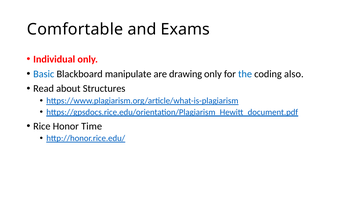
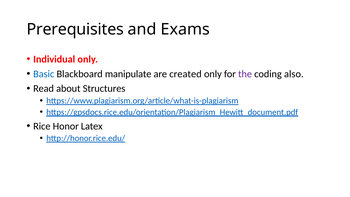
Comfortable: Comfortable -> Prerequisites (75, 29)
drawing: drawing -> created (185, 74)
the colour: blue -> purple (245, 74)
Time: Time -> Latex (92, 126)
